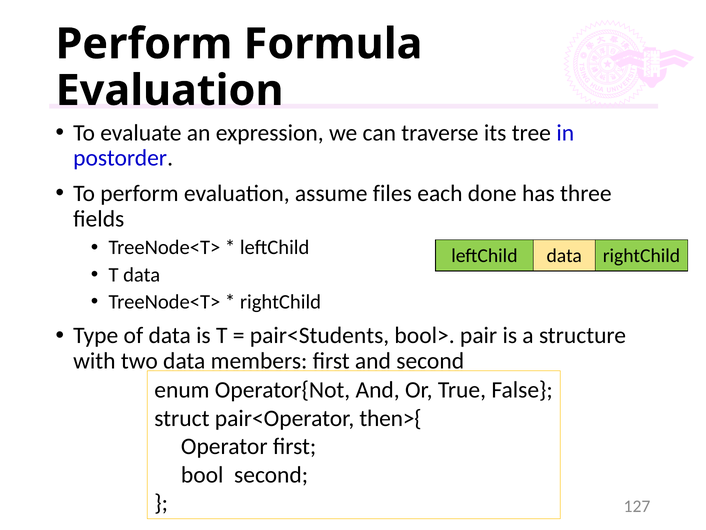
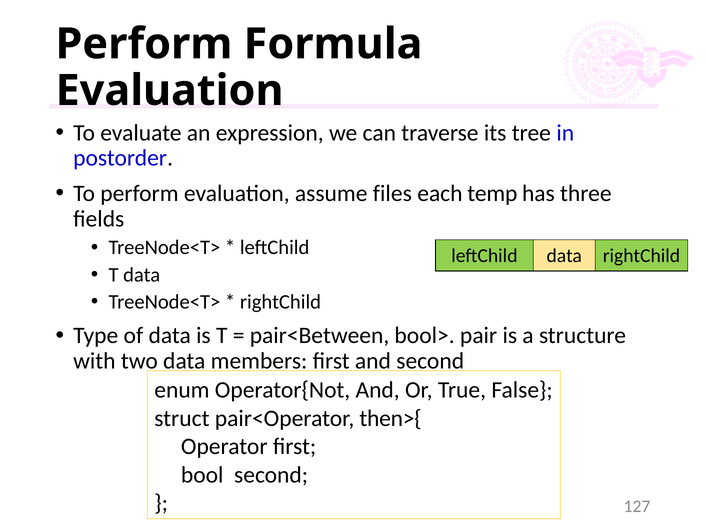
done: done -> temp (492, 193)
pair<Students: pair<Students -> pair<Between (320, 335)
